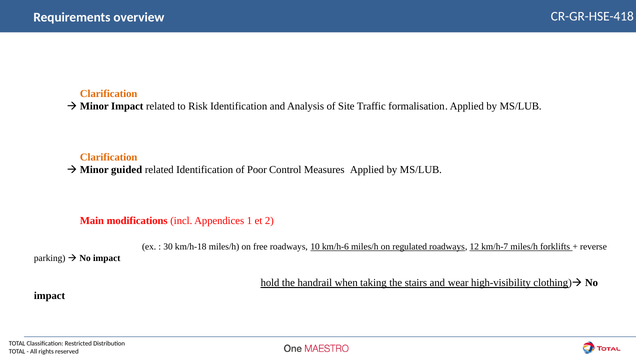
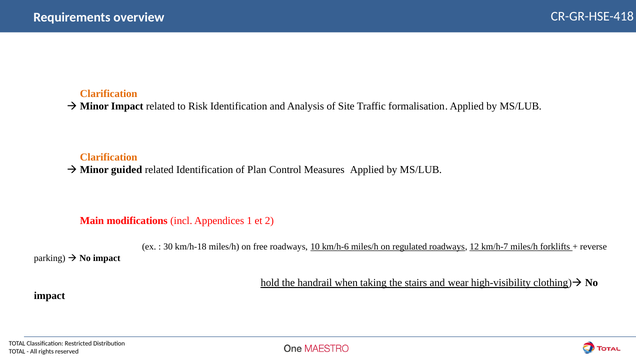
of Poor: Poor -> Plan (257, 170)
